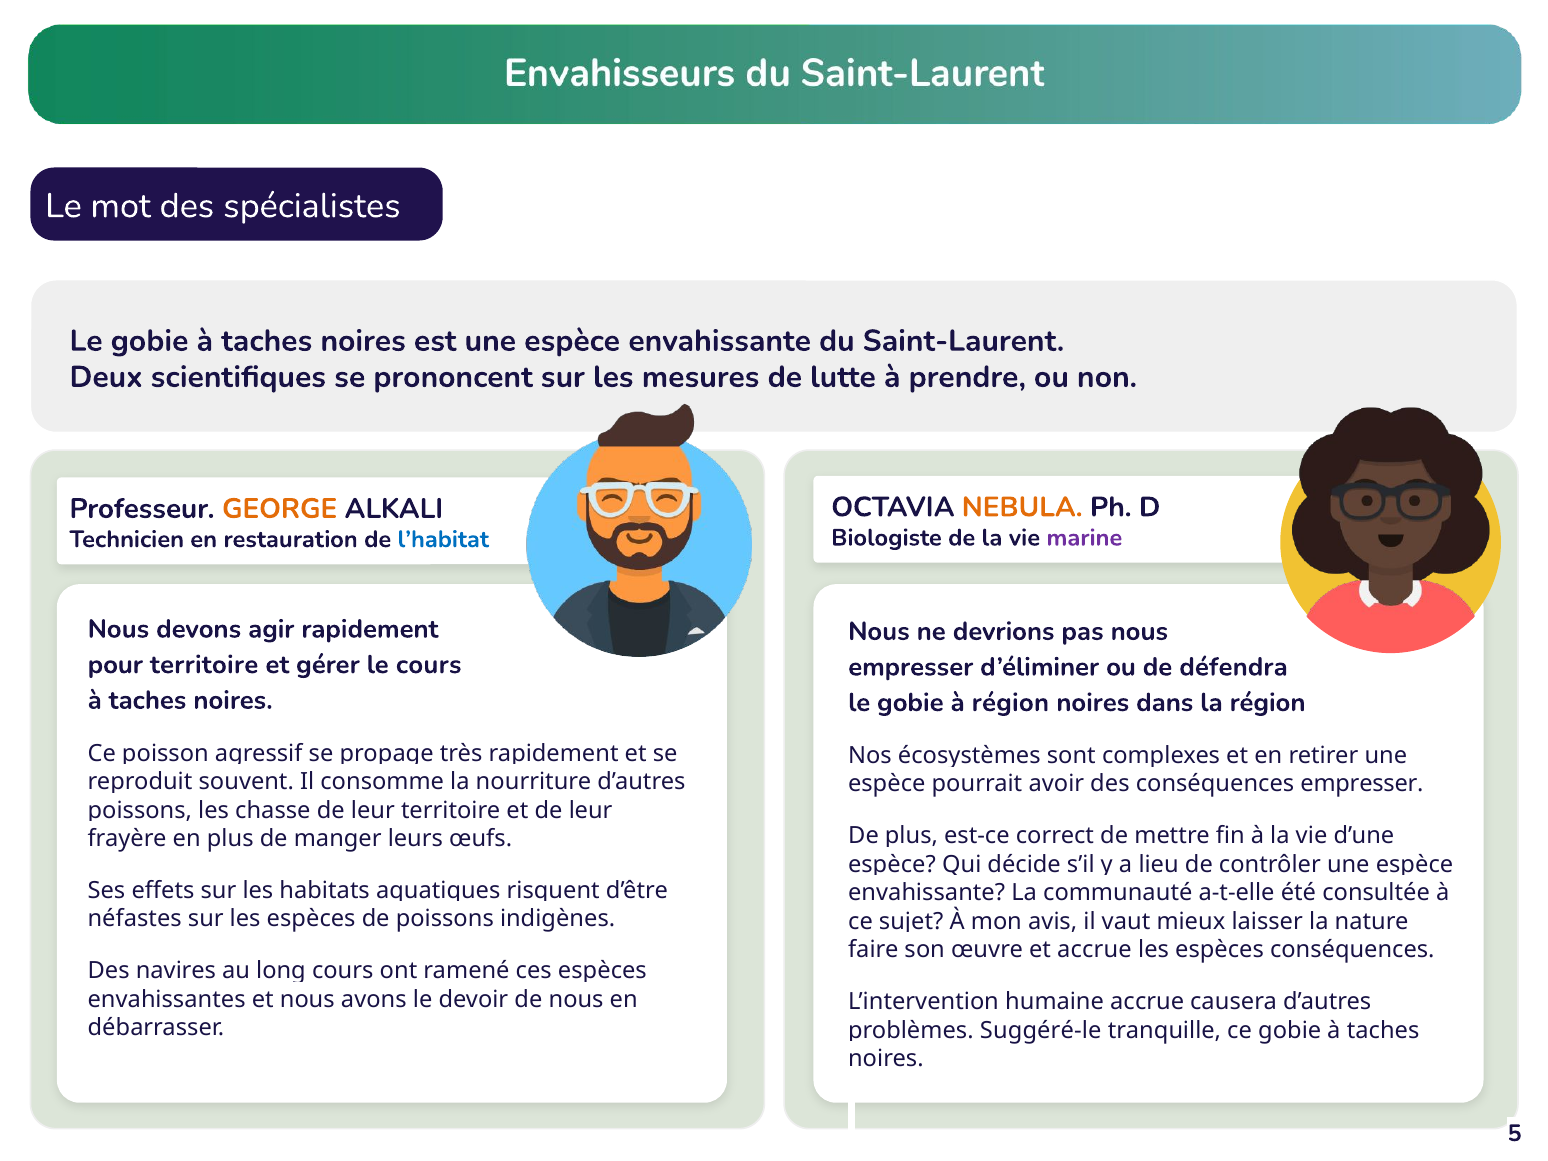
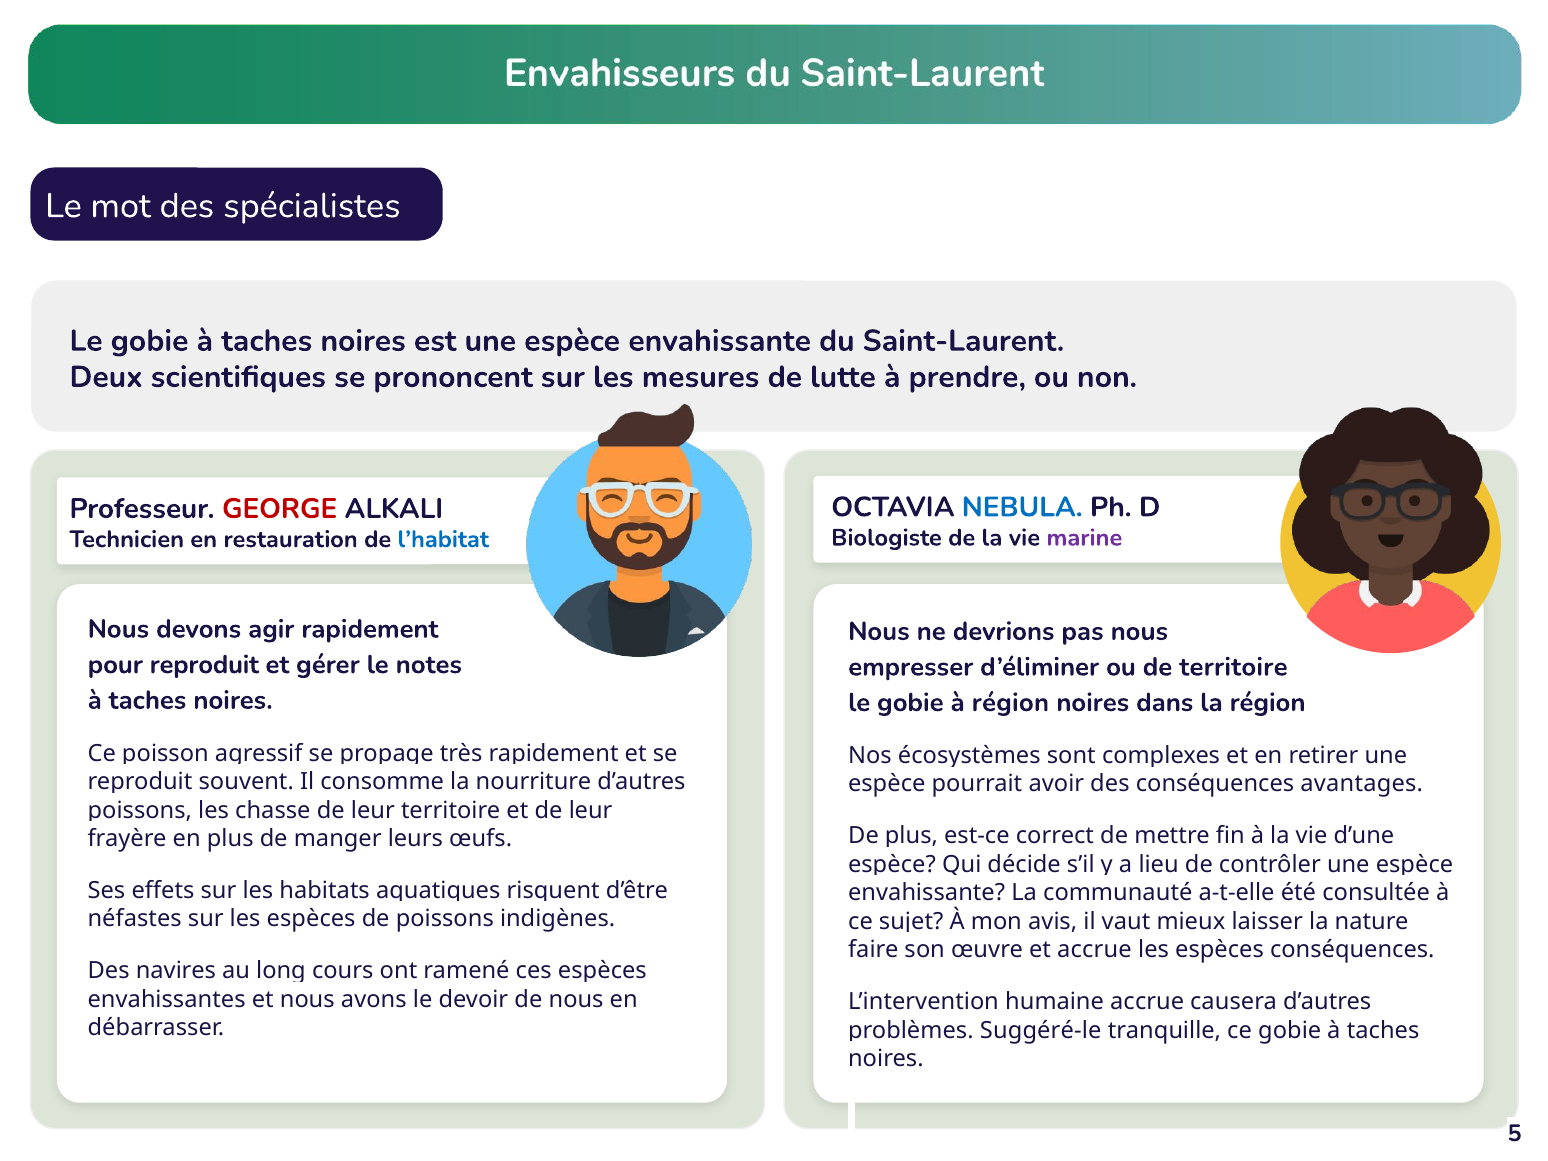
NEBULA colour: orange -> blue (1022, 507)
GEORGE colour: orange -> red (280, 509)
pour territoire: territoire -> reproduit (204, 665)
le cours: cours -> notes (429, 665)
de défendra: défendra -> territoire (1233, 667)
conséquences empresser: empresser -> avantages (1362, 784)
